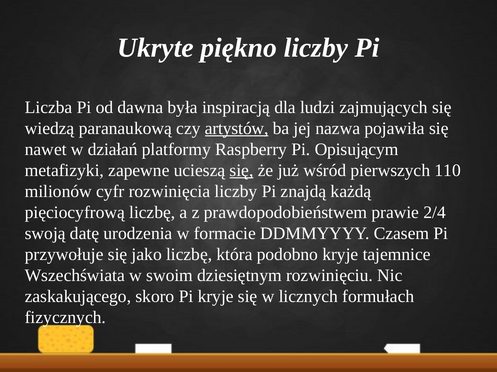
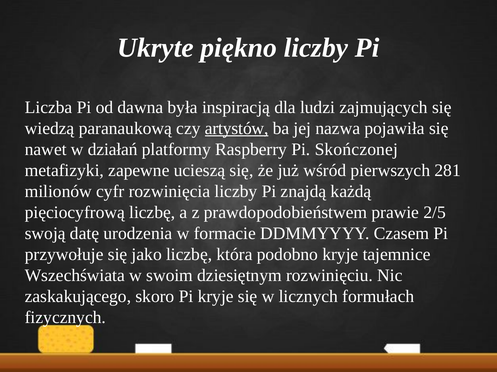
Opisującym: Opisującym -> Skończonej (356, 150)
się underline: present -> none (242, 171)
110: 110 -> 281 (448, 171)
2/4: 2/4 -> 2/5 (435, 213)
